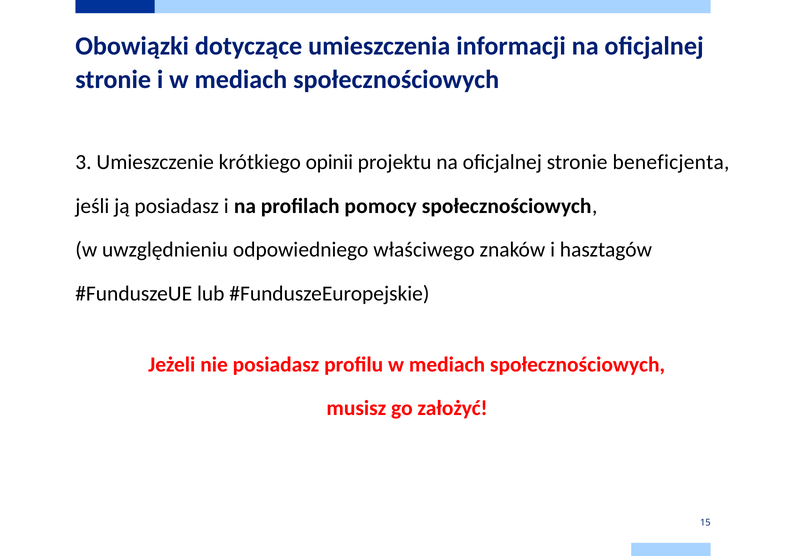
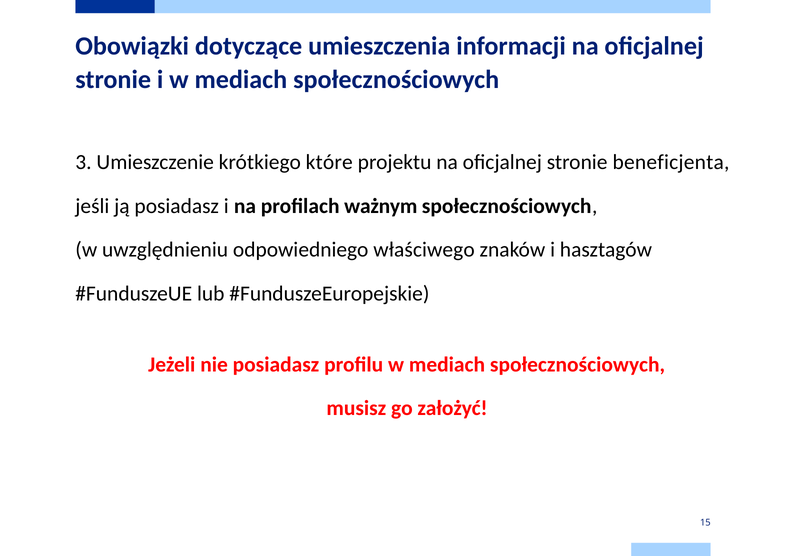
opinii: opinii -> które (329, 162)
pomocy: pomocy -> ważnym (381, 206)
